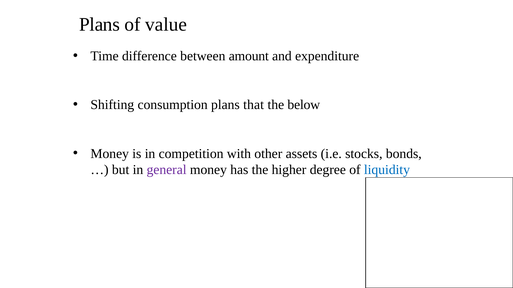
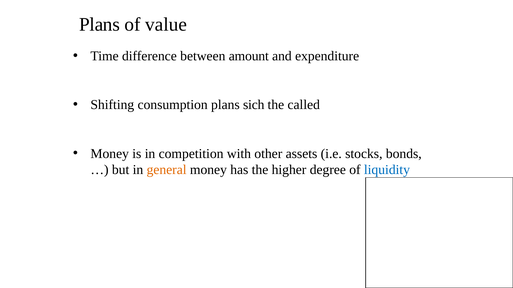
that: that -> sich (254, 105)
below: below -> called (304, 105)
general colour: purple -> orange (167, 170)
